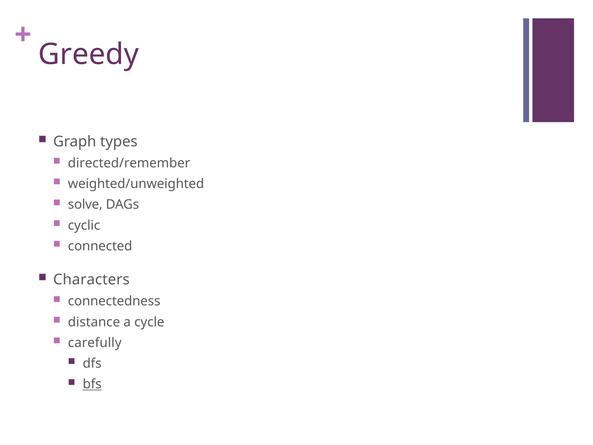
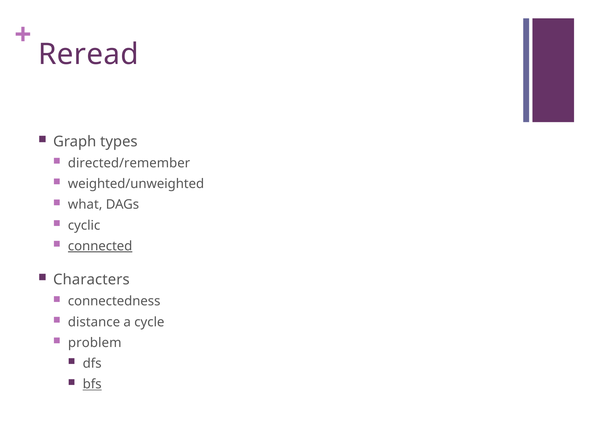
Greedy: Greedy -> Reread (88, 54)
solve: solve -> what (85, 205)
connected underline: none -> present (100, 246)
carefully: carefully -> problem (95, 343)
